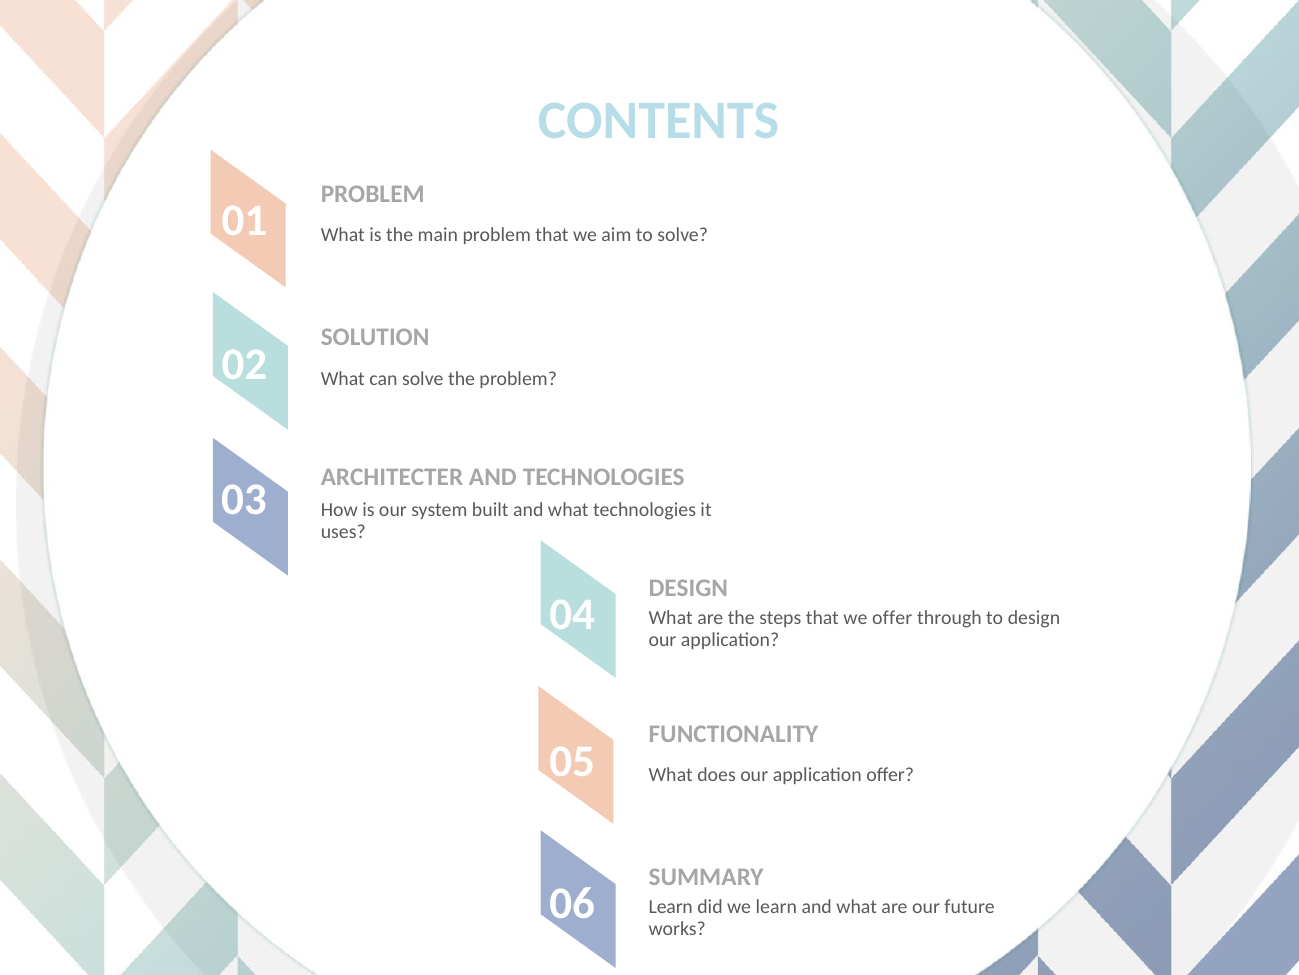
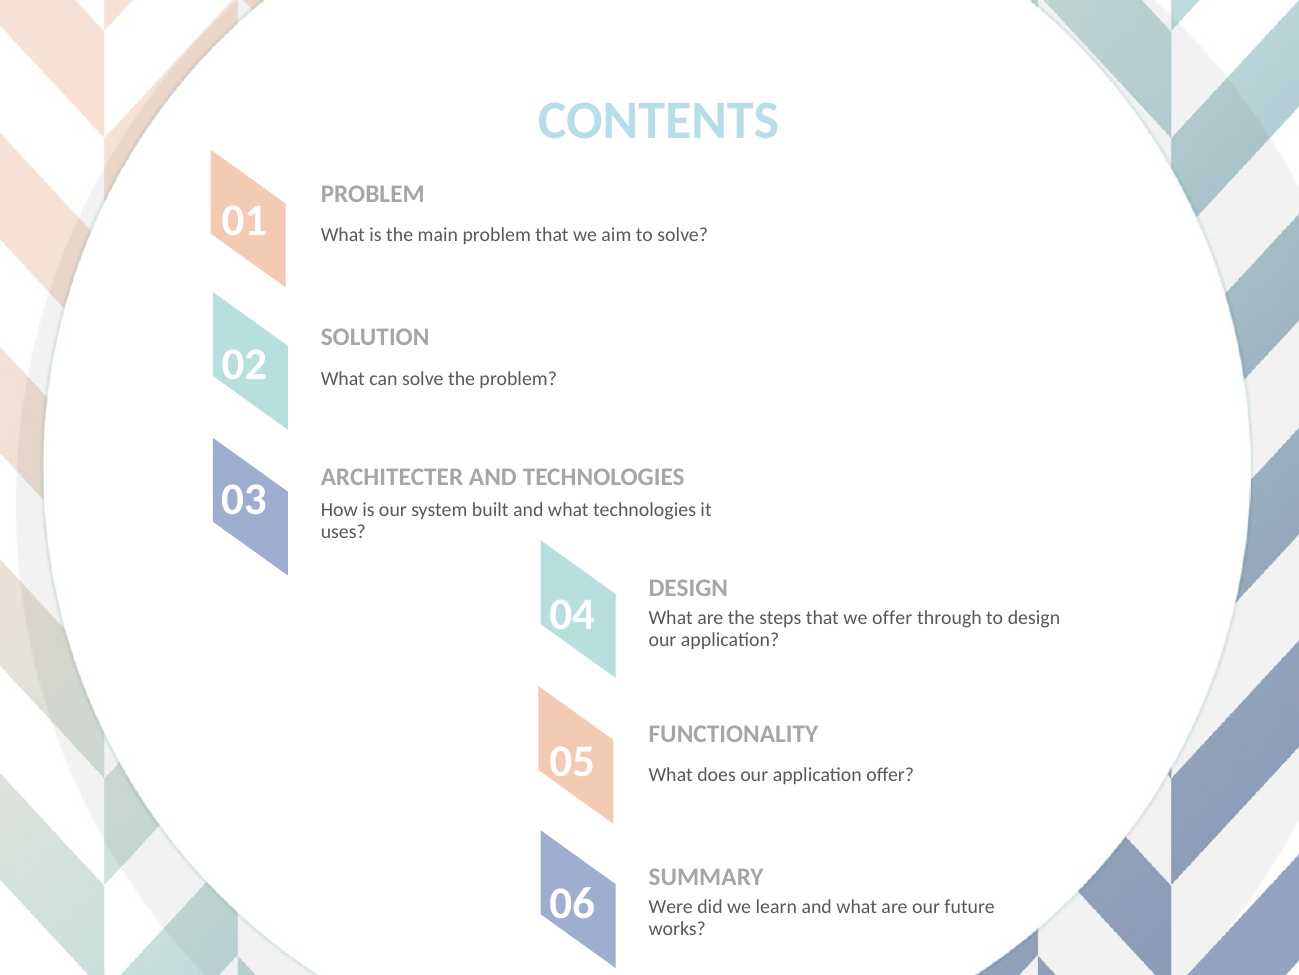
Learn: Learn -> Were (671, 906)
